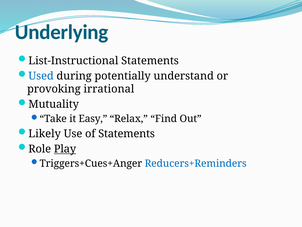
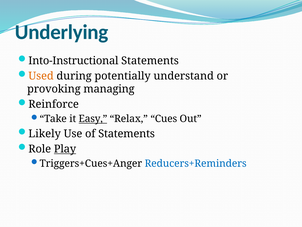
List-Instructional: List-Instructional -> Into-Instructional (73, 61)
Used colour: blue -> orange (41, 76)
irrational: irrational -> managing (109, 89)
Mutuality: Mutuality -> Reinforce (54, 104)
Easy underline: none -> present (93, 119)
Find: Find -> Cues (164, 119)
